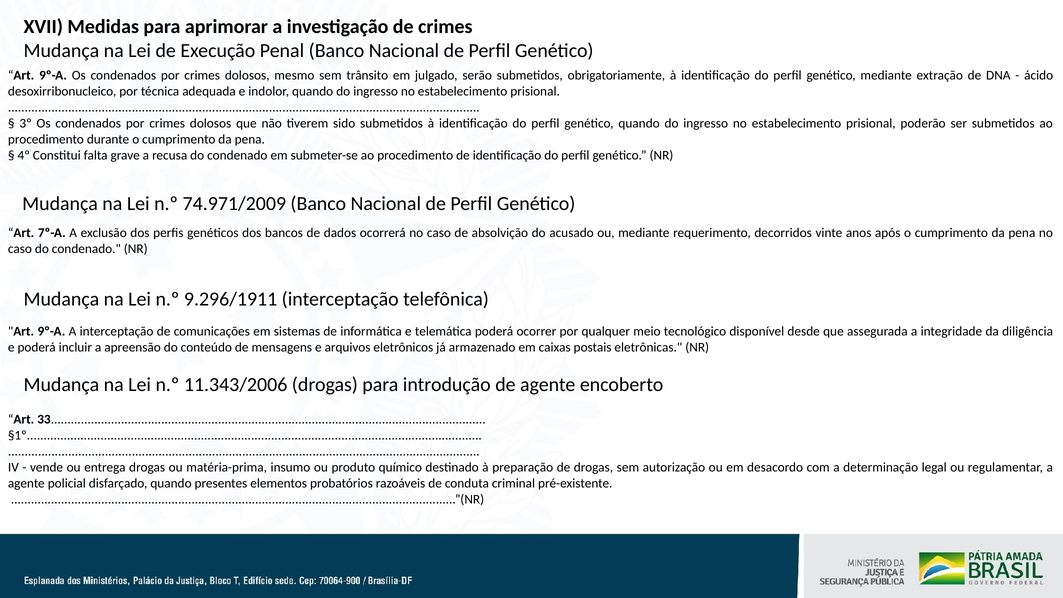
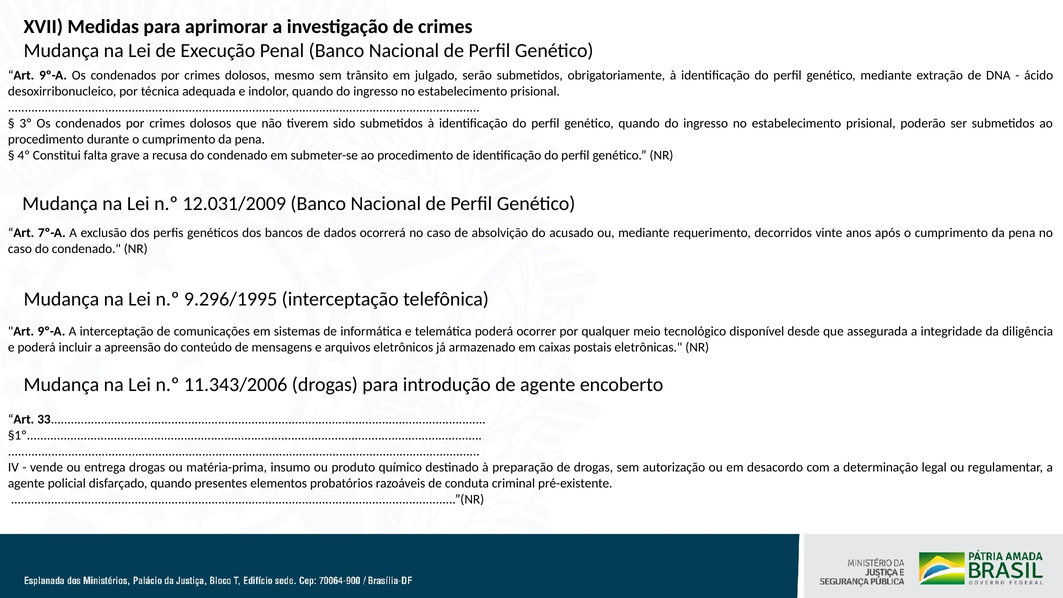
74.971/2009: 74.971/2009 -> 12.031/2009 (234, 204)
9.296/1911: 9.296/1911 -> 9.296/1995 (231, 299)
